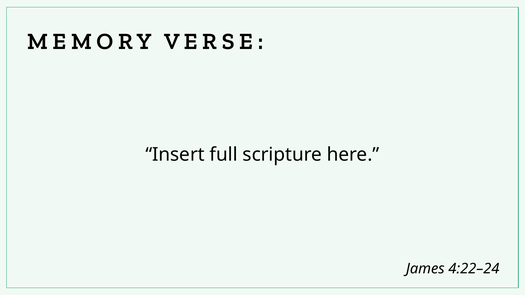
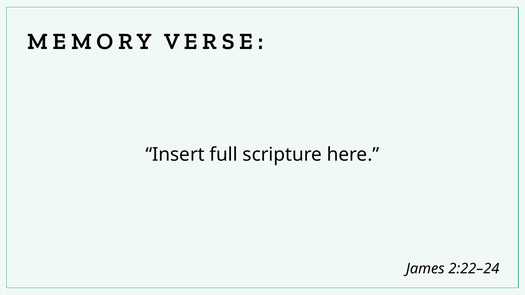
4:22–24: 4:22–24 -> 2:22–24 (474, 269)
